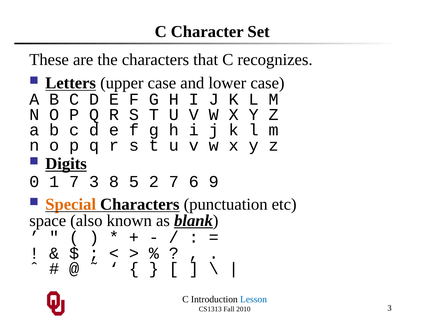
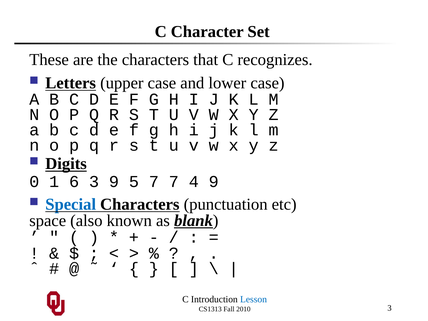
1 7: 7 -> 6 (74, 182)
3 8: 8 -> 9 (114, 182)
5 2: 2 -> 7 (154, 182)
6: 6 -> 4 (194, 182)
Special colour: orange -> blue (71, 204)
